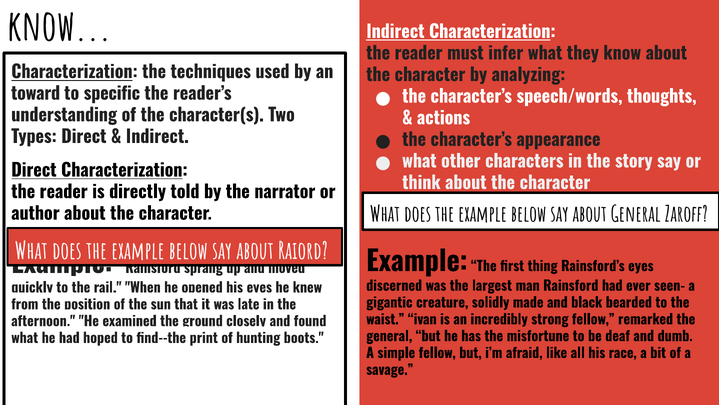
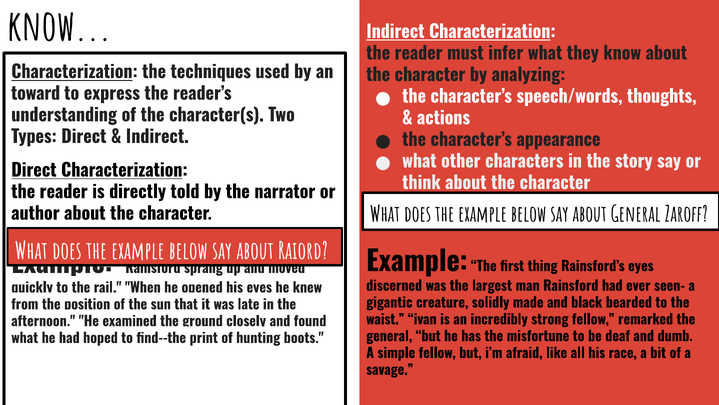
specific: specific -> express (112, 94)
